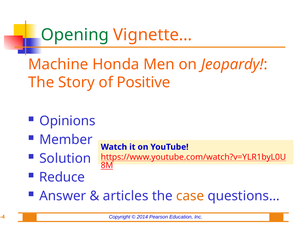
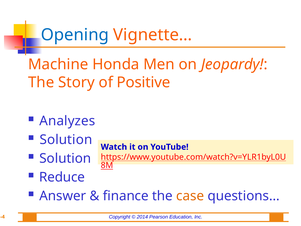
Opening colour: green -> blue (75, 35)
Opinions: Opinions -> Analyzes (67, 121)
Member: Member -> Solution (66, 139)
articles: articles -> finance (126, 196)
